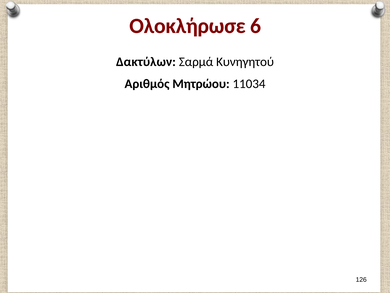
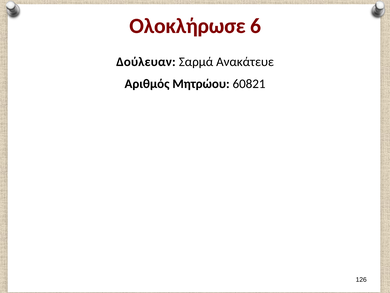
Δακτύλων: Δακτύλων -> Δούλευαν (146, 62)
Κυνηγητού: Κυνηγητού -> Ανακάτευε (245, 62)
11034: 11034 -> 60821 (249, 84)
